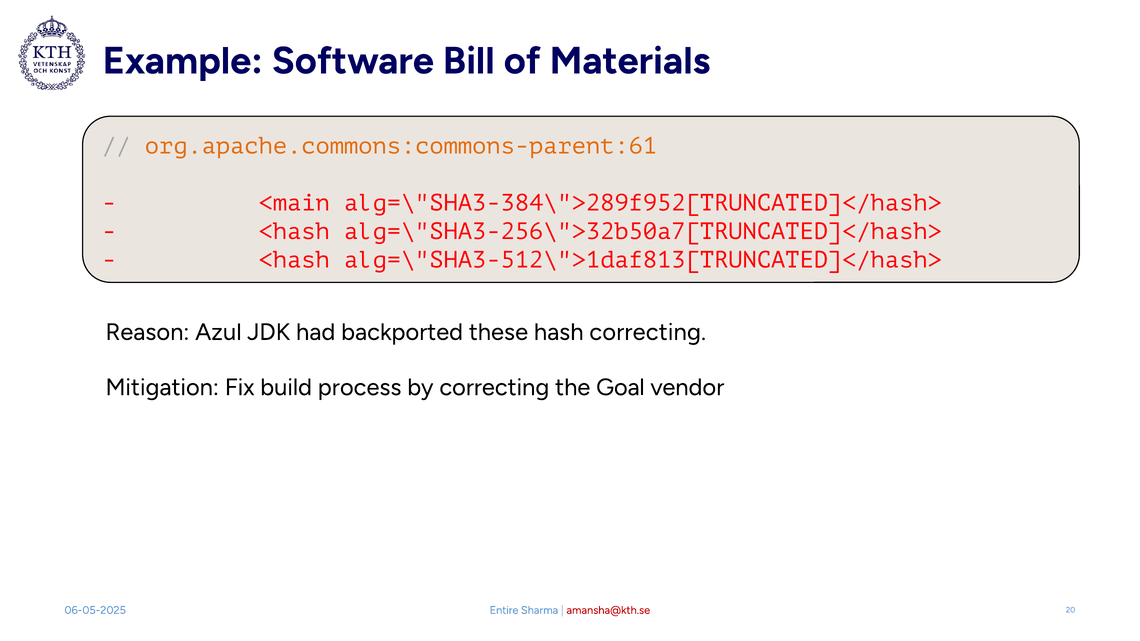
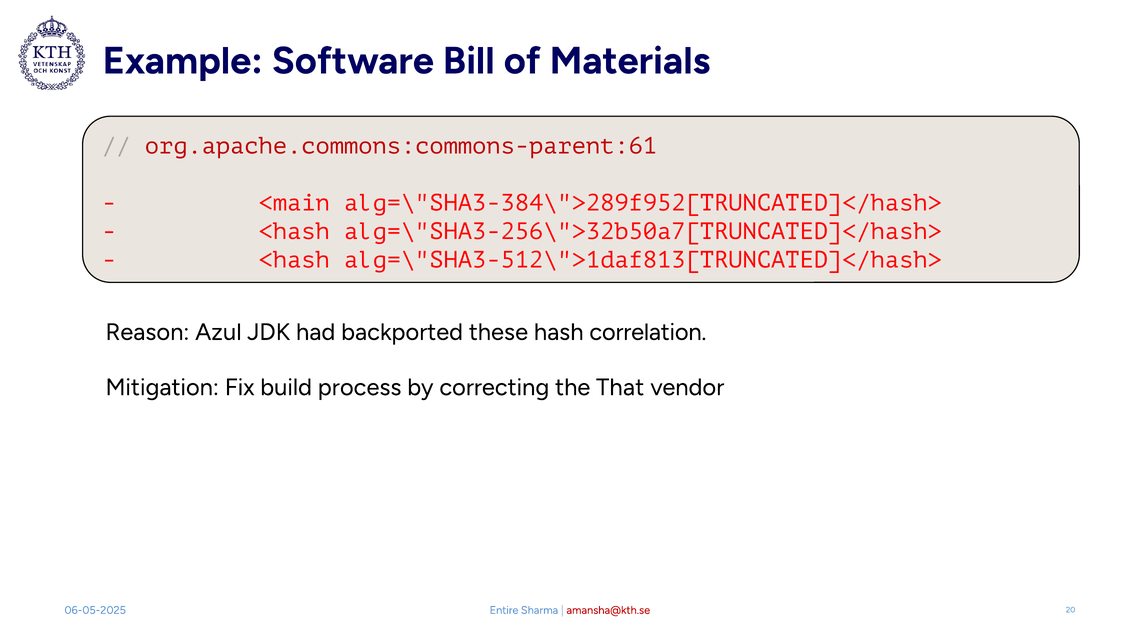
org.apache.commons:commons-parent:61 colour: orange -> red (401, 146)
hash correcting: correcting -> correlation (648, 332)
Goal: Goal -> That (620, 387)
